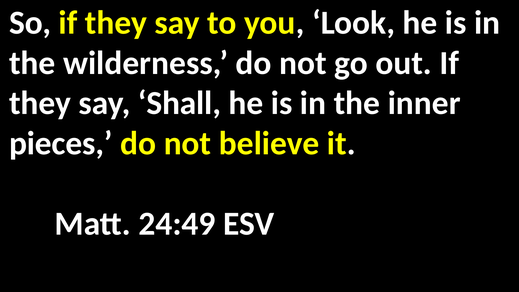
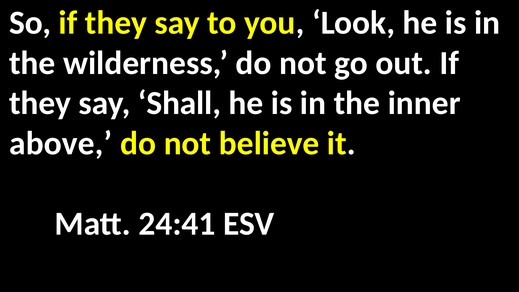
pieces: pieces -> above (61, 143)
24:49: 24:49 -> 24:41 (177, 224)
